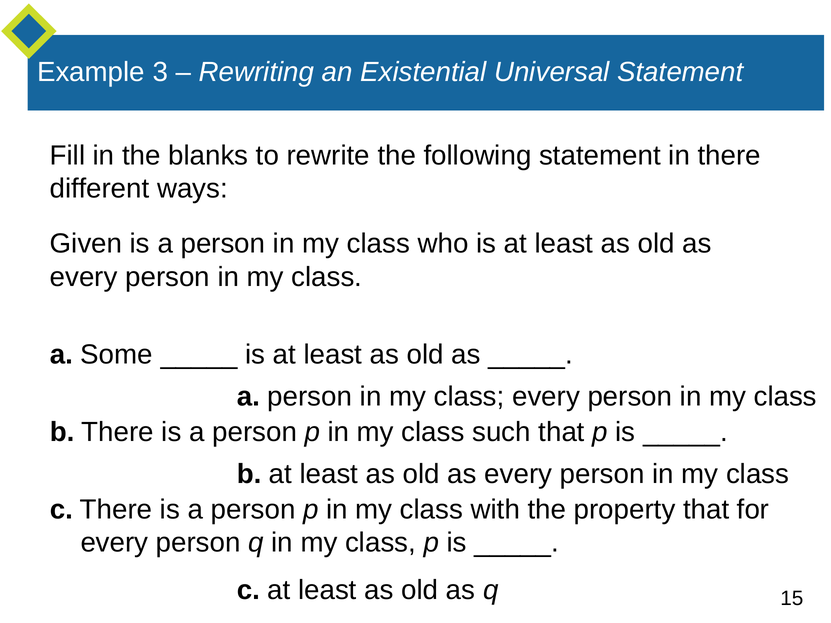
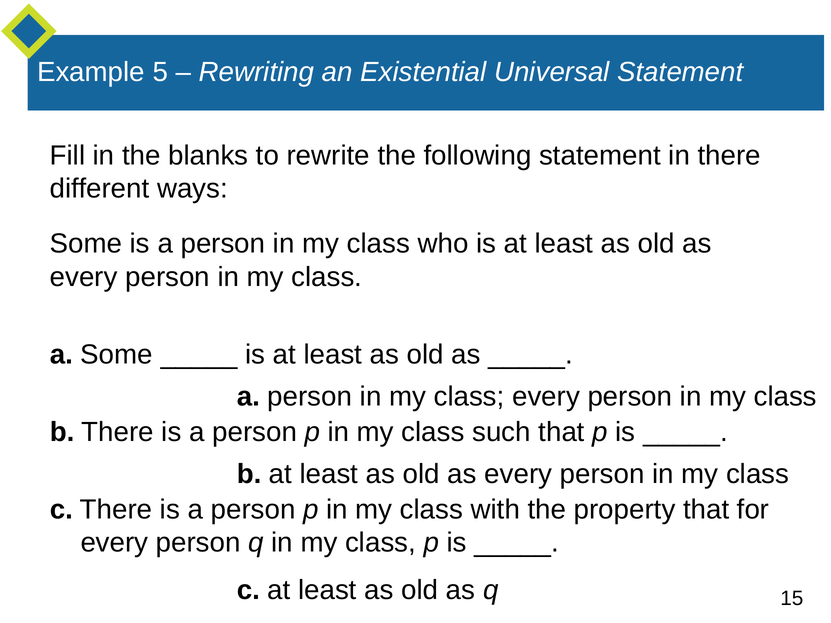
3: 3 -> 5 (160, 72)
Given: Given -> Some (86, 244)
